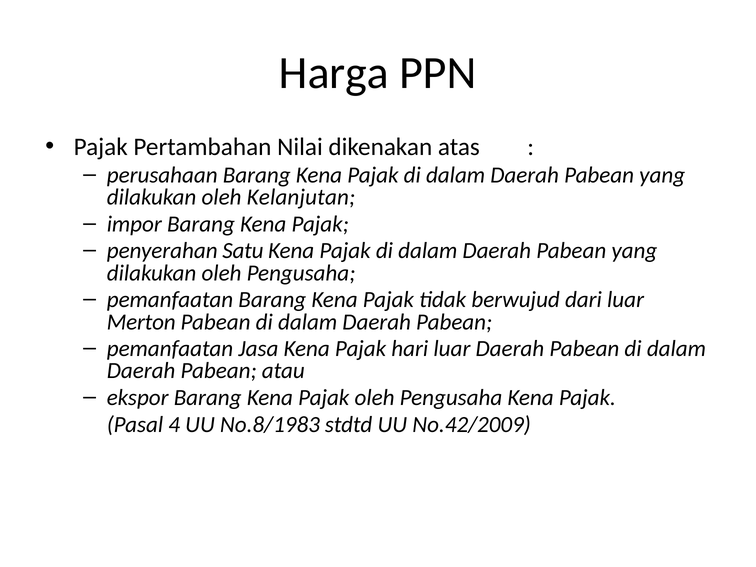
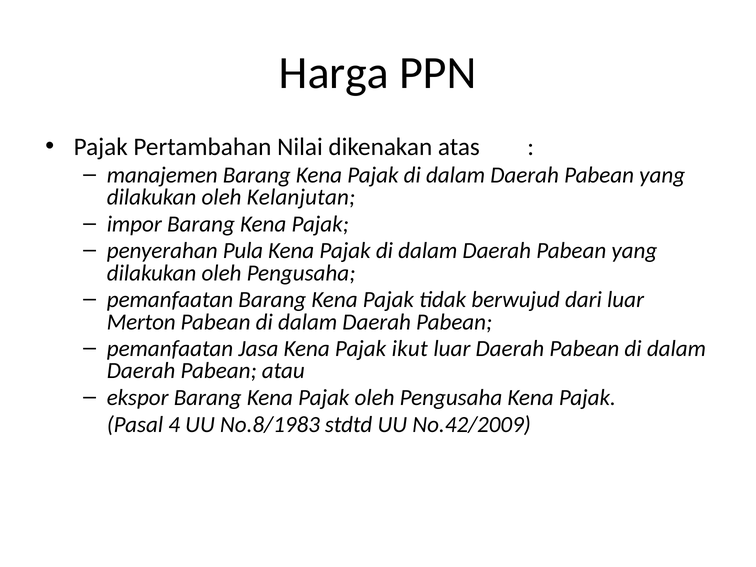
perusahaan: perusahaan -> manajemen (162, 175)
Satu: Satu -> Pula (243, 251)
hari: hari -> ikut (410, 349)
